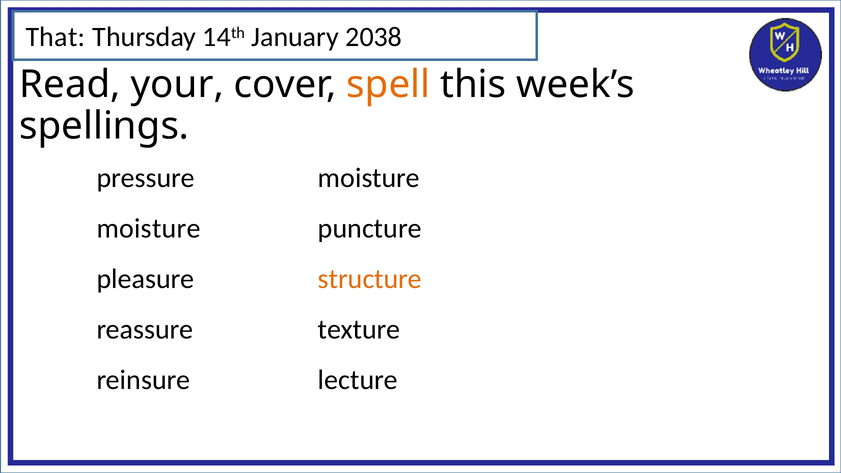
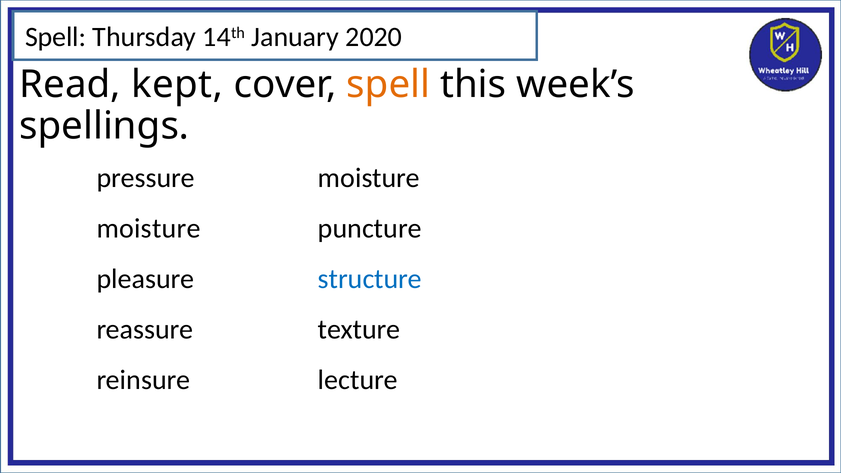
That: That -> Spell (56, 37)
2038: 2038 -> 2020 (374, 37)
your: your -> kept (177, 84)
structure colour: orange -> blue (370, 279)
